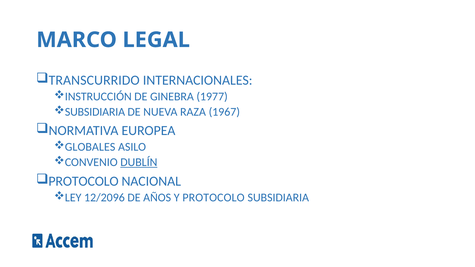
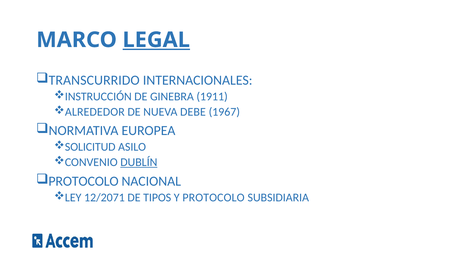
LEGAL underline: none -> present (156, 40)
1977: 1977 -> 1911 (212, 97)
SUBSIDIARIA: SUBSIDIARIA -> ALREDEDOR (95, 112)
RAZA: RAZA -> DEBE (193, 112)
GLOBALES: GLOBALES -> SOLICITUD (90, 147)
12/2096: 12/2096 -> 12/2071 (104, 198)
AÑOS: AÑOS -> TIPOS (157, 198)
